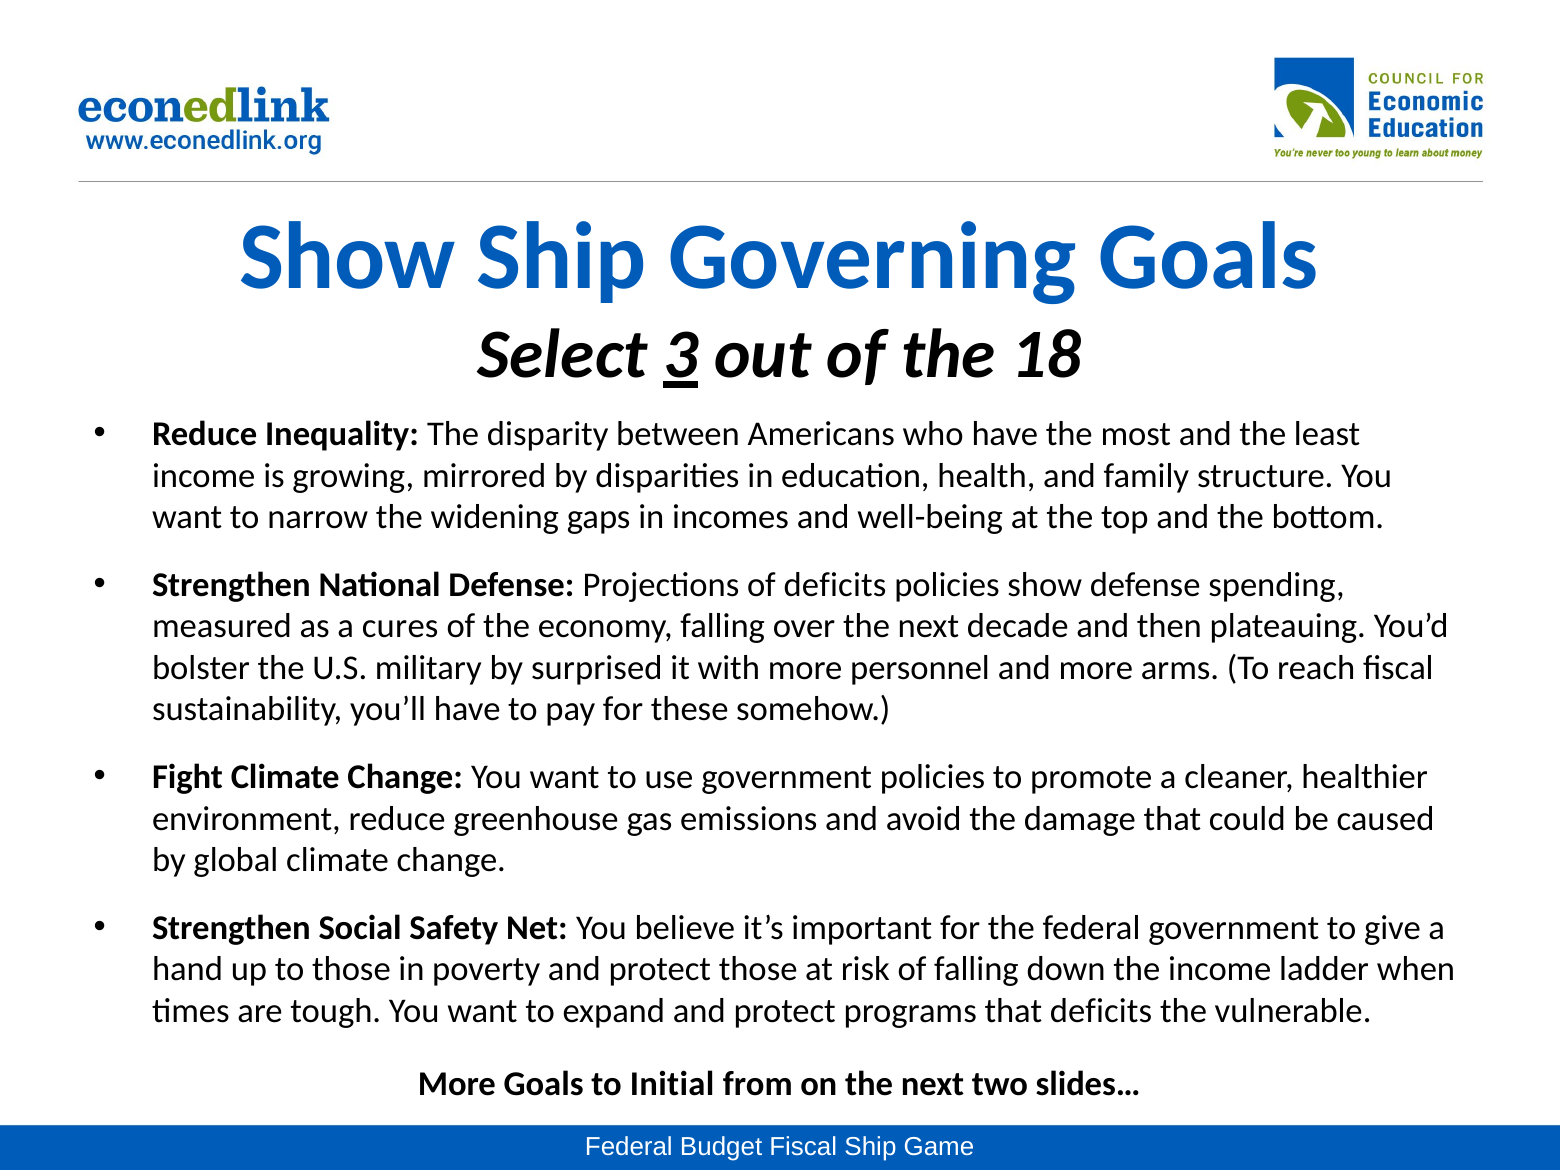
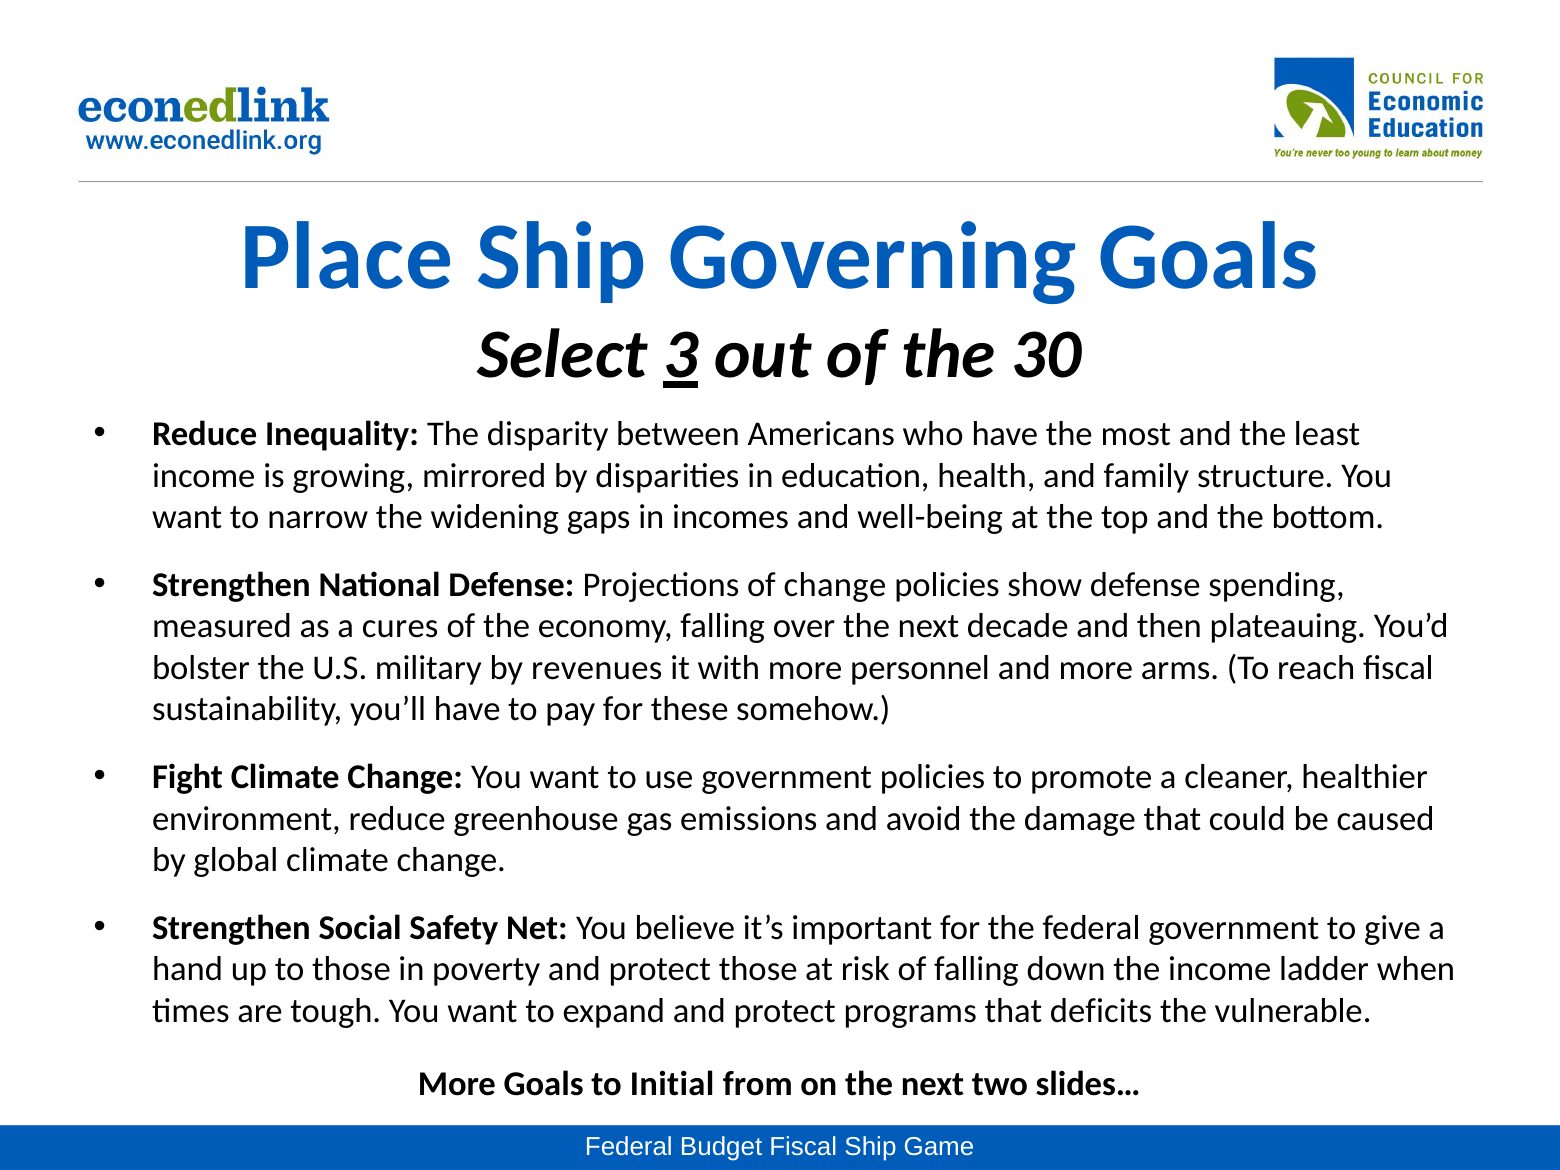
Show: Show -> Place (347, 258)
18: 18 -> 30 (1046, 354)
of deficits: deficits -> change (835, 585)
surprised: surprised -> revenues (597, 668)
